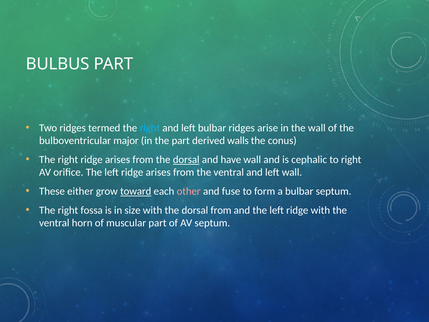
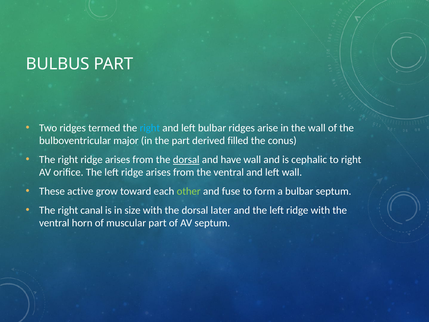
walls: walls -> filled (238, 141)
either: either -> active (80, 191)
toward underline: present -> none (136, 191)
other colour: pink -> light green (189, 191)
fossa: fossa -> canal (92, 210)
dorsal from: from -> later (221, 210)
